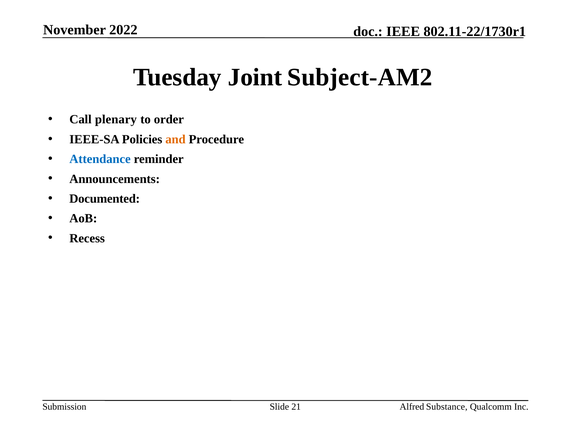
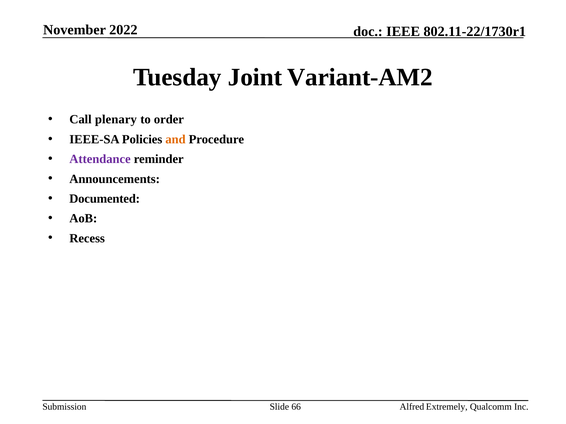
Subject-AM2: Subject-AM2 -> Variant-AM2 (360, 77)
Attendance colour: blue -> purple (100, 159)
21: 21 -> 66 (296, 407)
Substance: Substance -> Extremely (447, 407)
